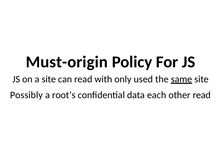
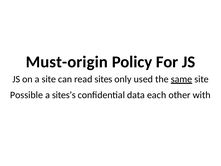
with: with -> sites (103, 79)
Possibly: Possibly -> Possible (27, 95)
root’s: root’s -> sites’s (64, 95)
other read: read -> with (202, 95)
